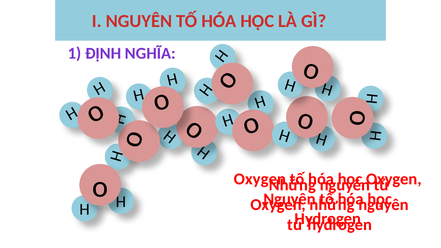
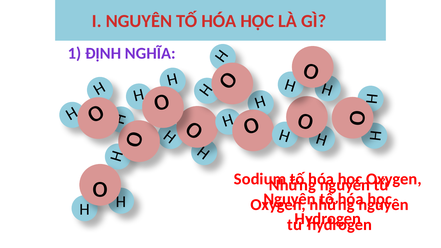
Oxygen: Oxygen -> Sodium (260, 179)
